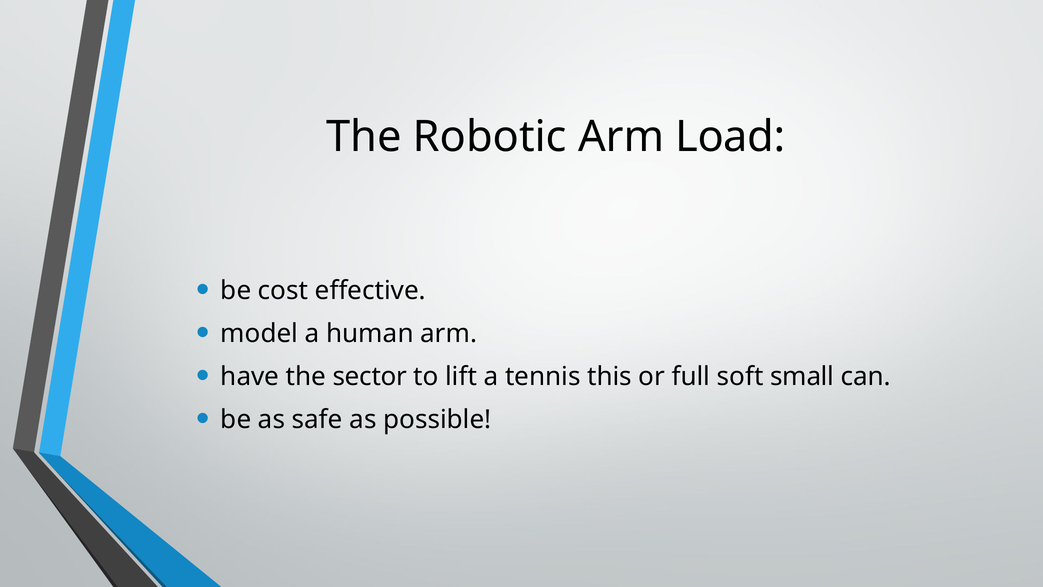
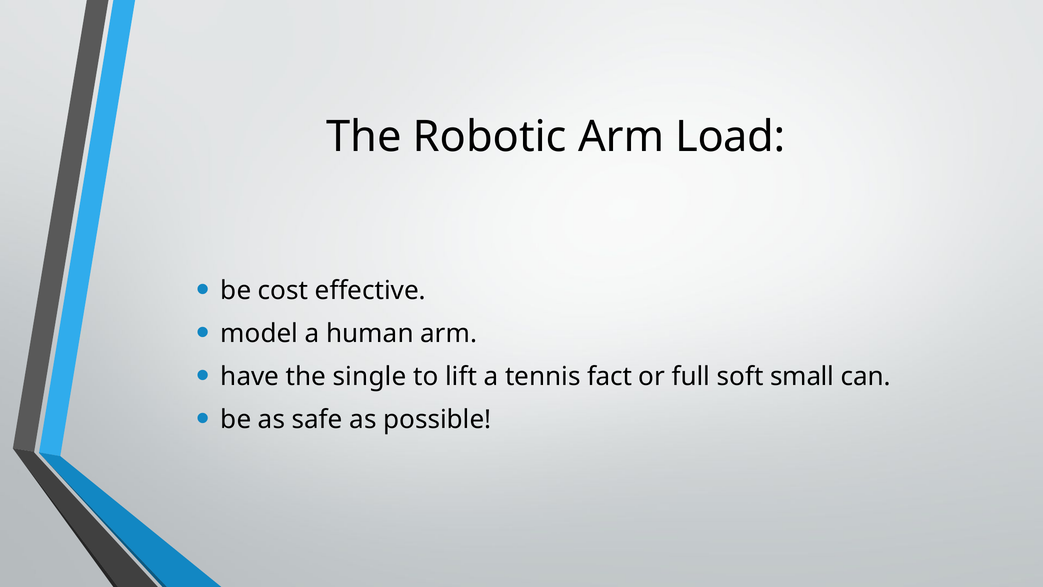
sector: sector -> single (370, 376)
this: this -> fact (610, 376)
